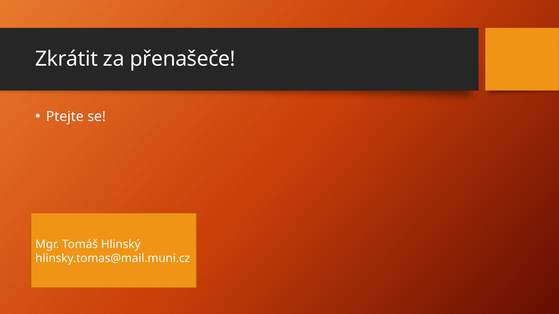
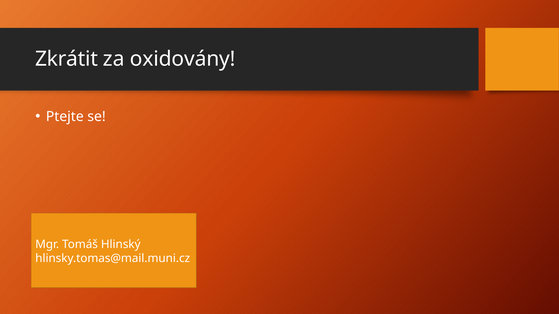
přenašeče: přenašeče -> oxidovány (183, 59)
